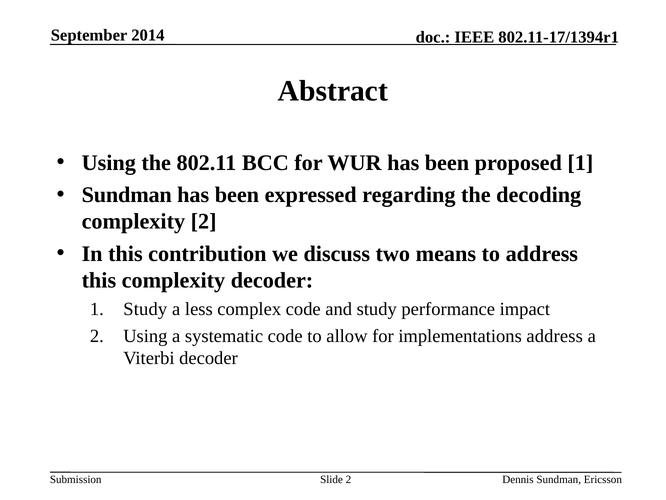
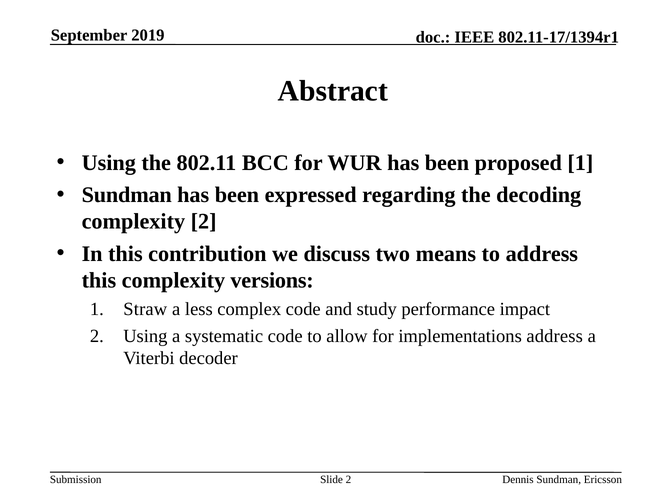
2014: 2014 -> 2019 (148, 35)
complexity decoder: decoder -> versions (272, 280)
1 Study: Study -> Straw (145, 309)
